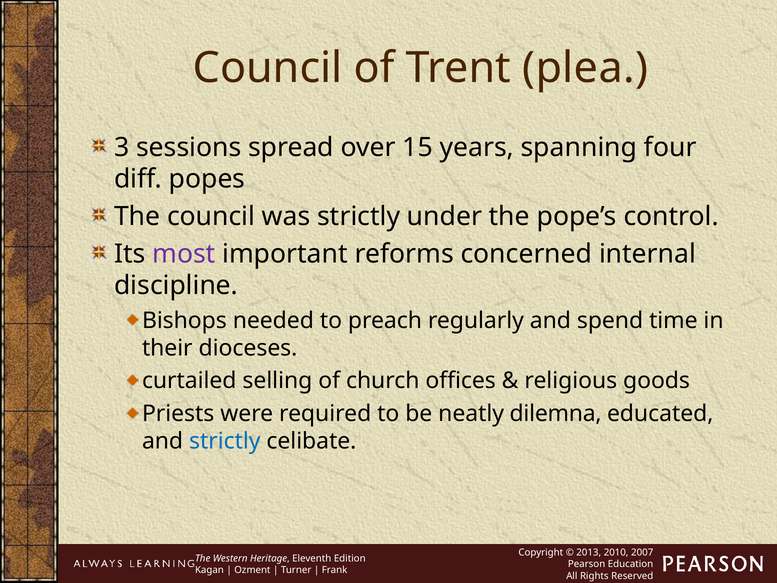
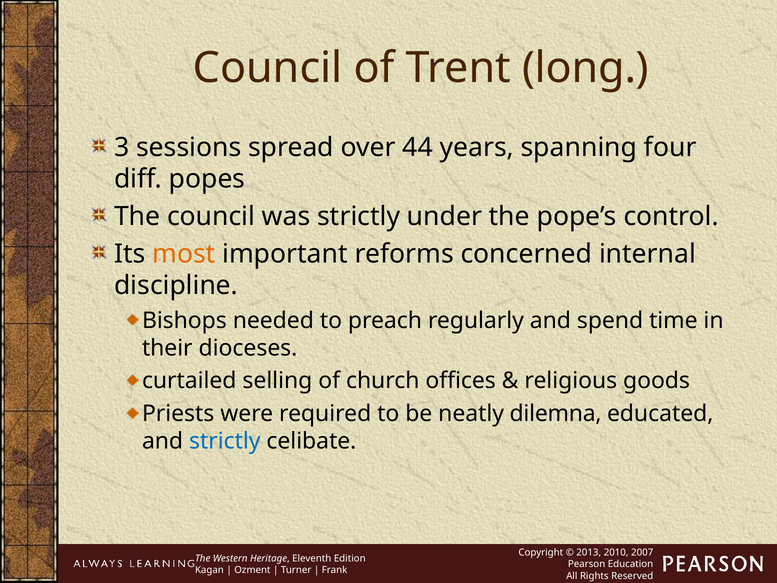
plea: plea -> long (586, 68)
15: 15 -> 44 (418, 147)
most colour: purple -> orange (184, 254)
